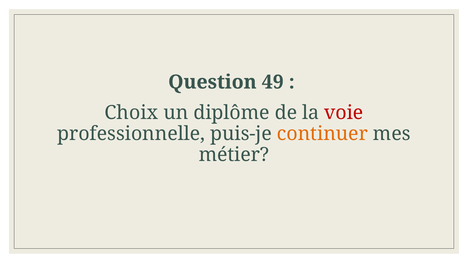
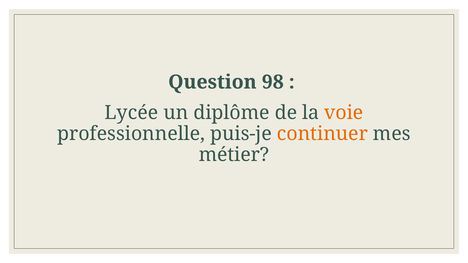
49: 49 -> 98 (273, 82)
Choix: Choix -> Lycée (131, 113)
voie colour: red -> orange (344, 113)
